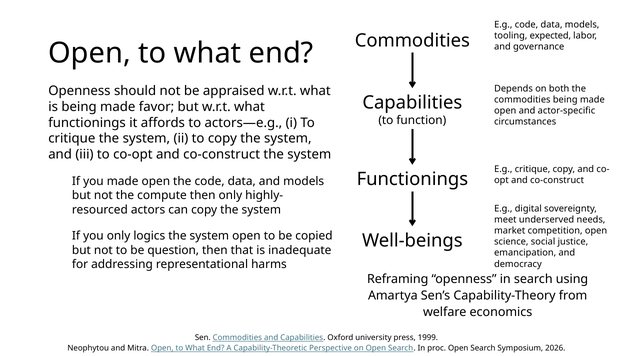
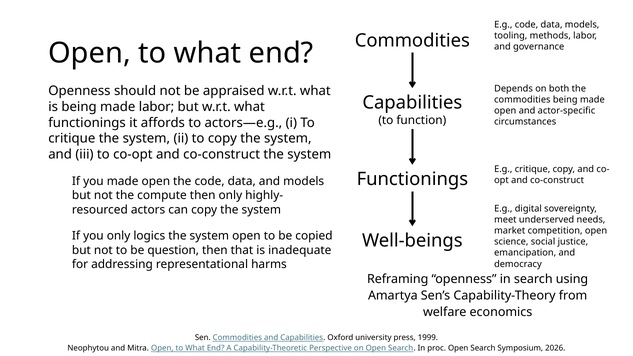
expected: expected -> methods (550, 36)
made favor: favor -> labor (157, 107)
